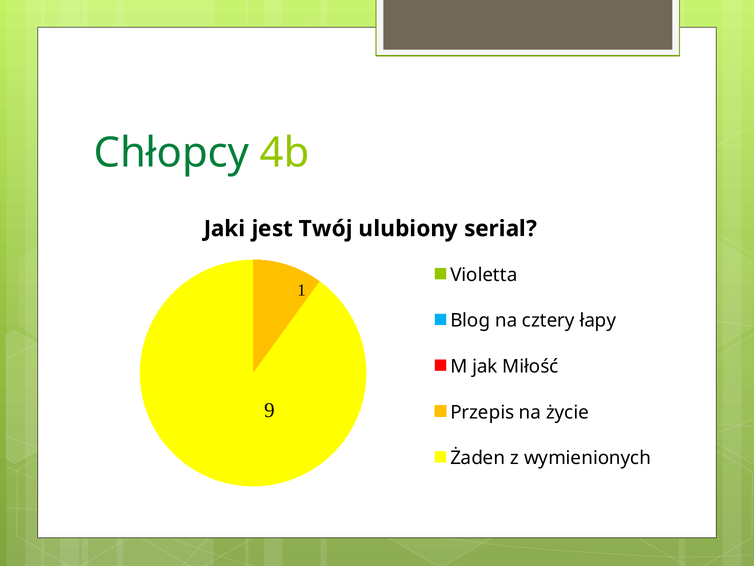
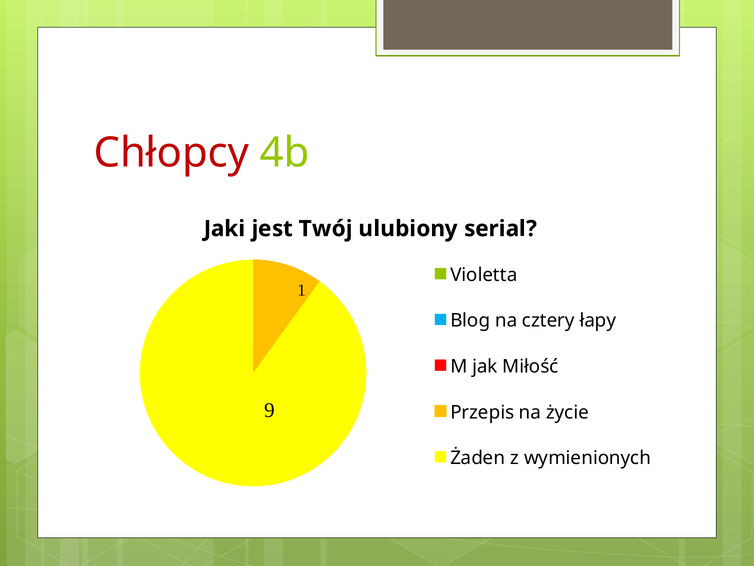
Chłopcy colour: green -> red (171, 153)
